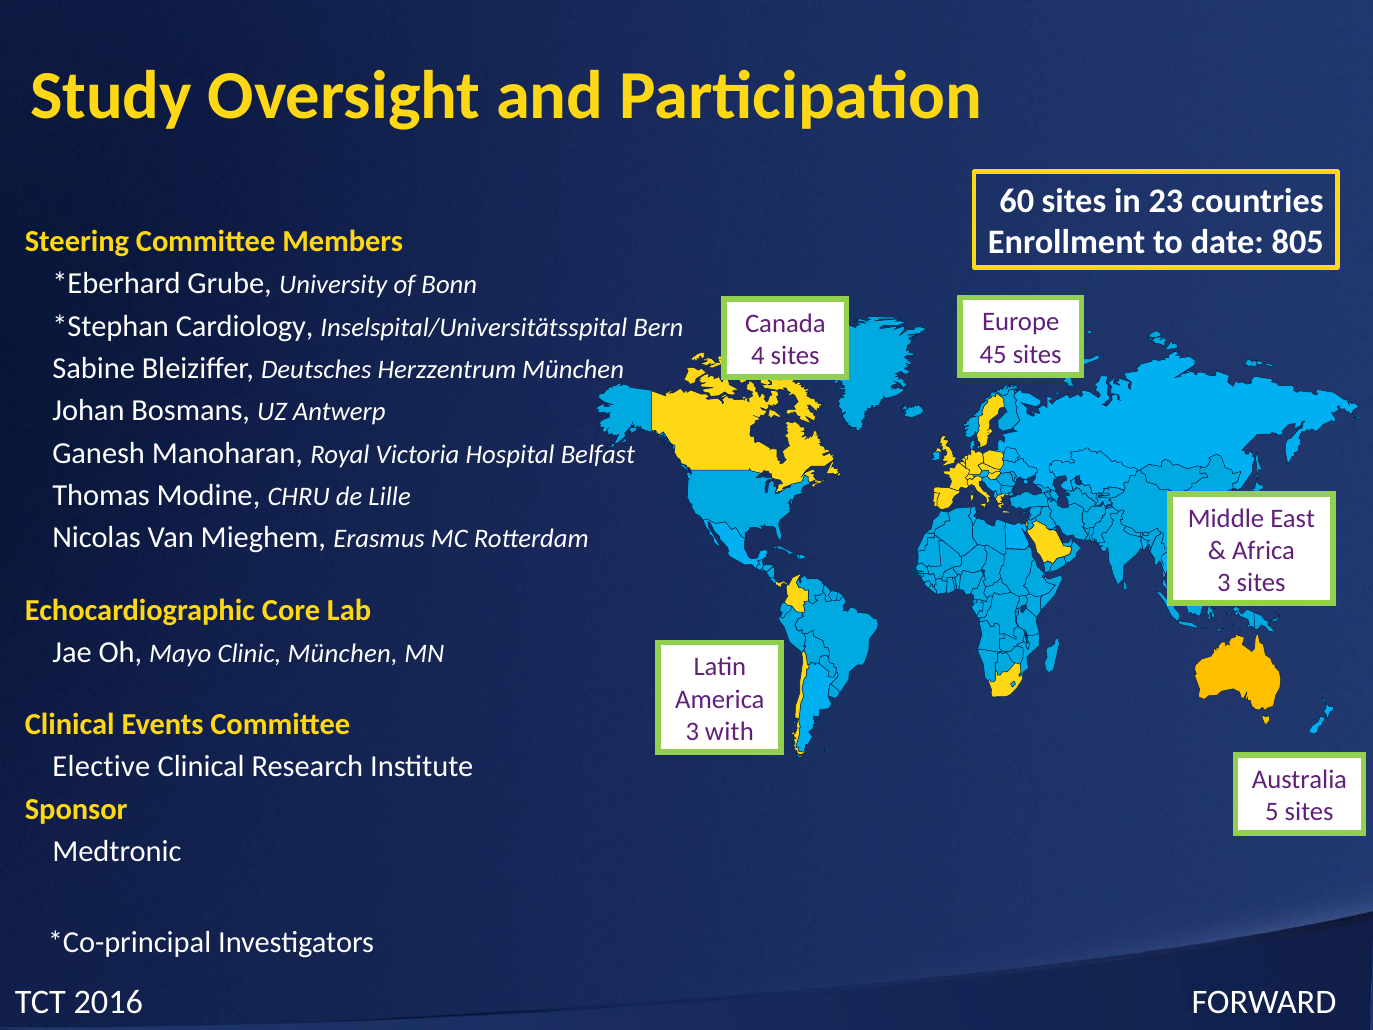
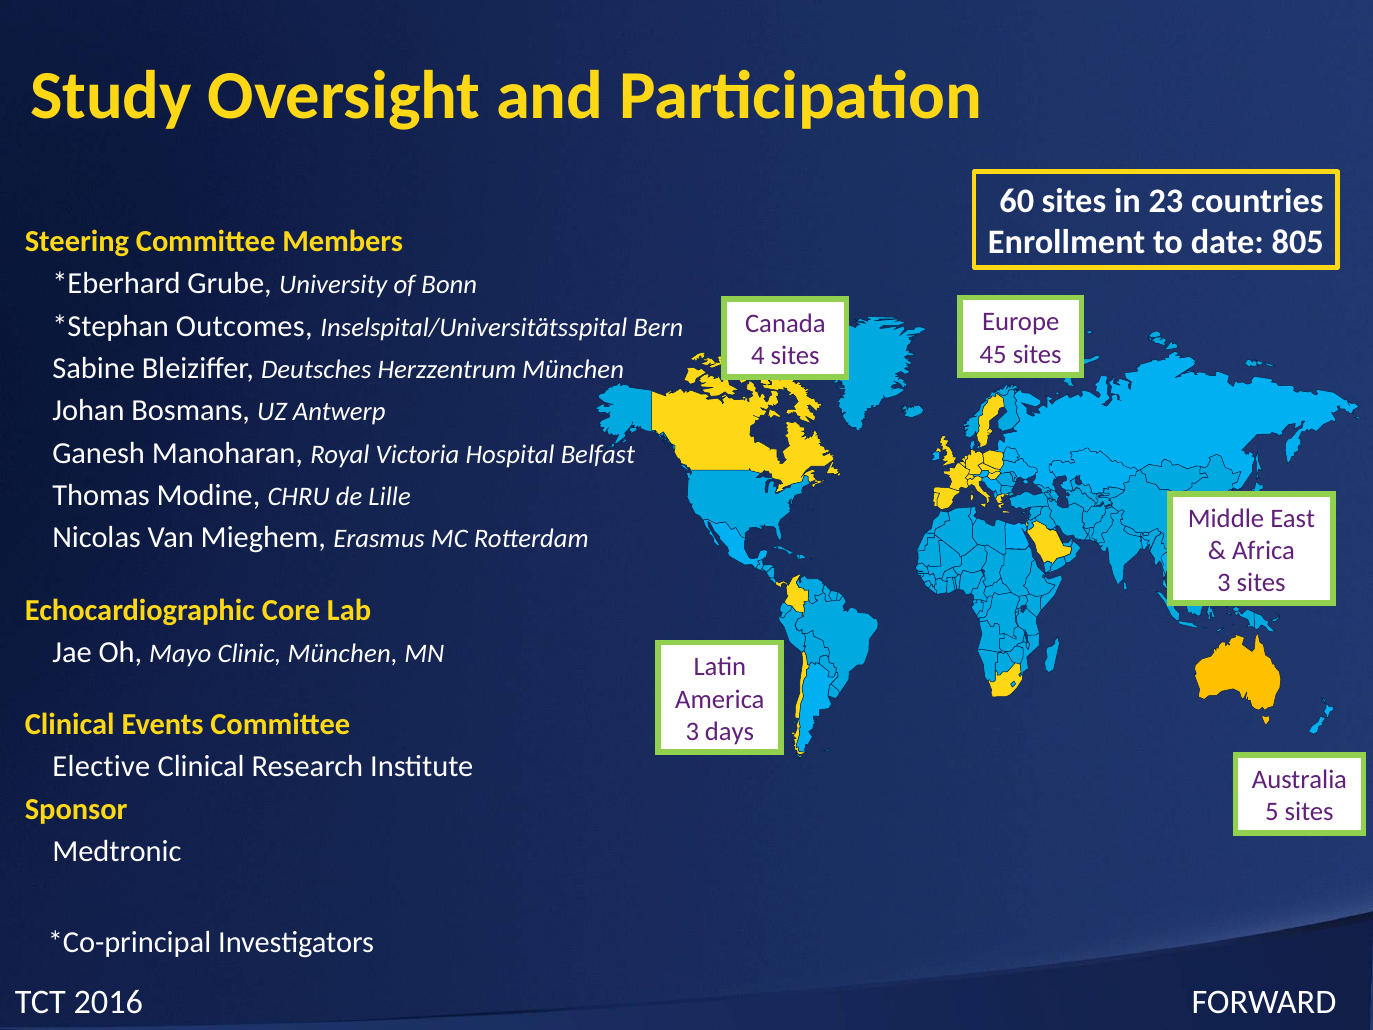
Cardiology: Cardiology -> Outcomes (244, 326)
with: with -> days (730, 731)
